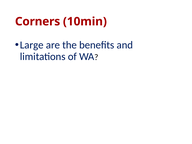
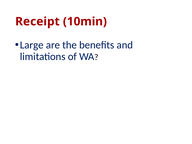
Corners: Corners -> Receipt (37, 22)
